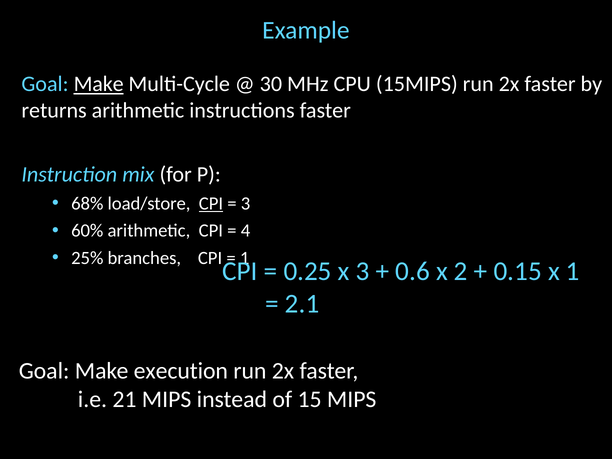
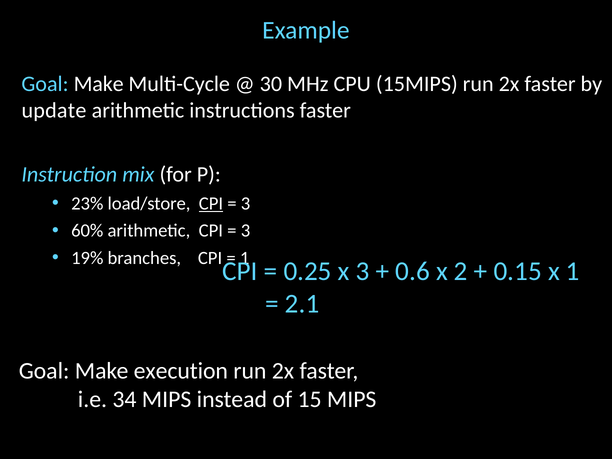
Make underline: present -> none (99, 84)
returns: returns -> update (54, 111)
68%: 68% -> 23% (87, 204)
4: 4 -> 3 (246, 231)
25%: 25% -> 19% (87, 258)
21: 21 -> 34 (124, 399)
